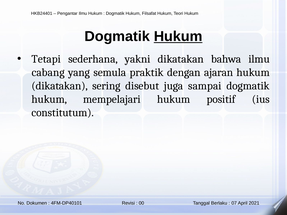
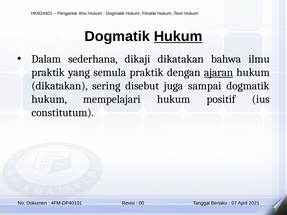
Tetapi: Tetapi -> Dalam (46, 59)
yakni: yakni -> dikaji (138, 59)
cabang: cabang -> praktik (48, 73)
ajaran underline: none -> present (219, 73)
